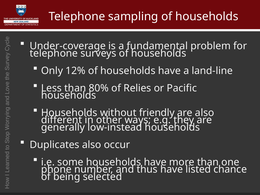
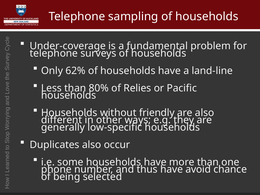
12%: 12% -> 62% (76, 71)
low-instead: low-instead -> low-specific (115, 127)
listed: listed -> avoid (198, 169)
